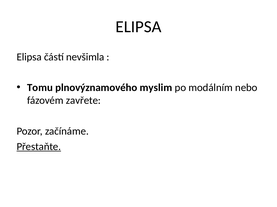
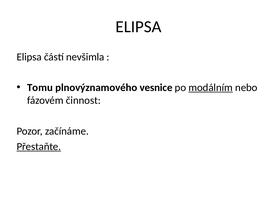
myslim: myslim -> vesnice (156, 88)
modálním underline: none -> present (211, 88)
zavřete: zavřete -> činnost (83, 101)
